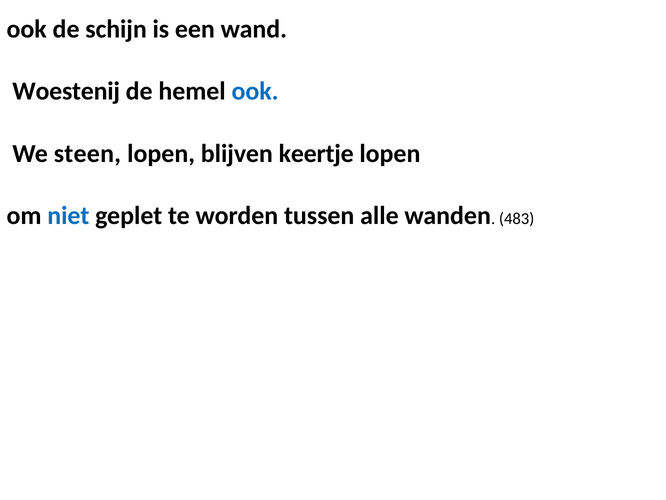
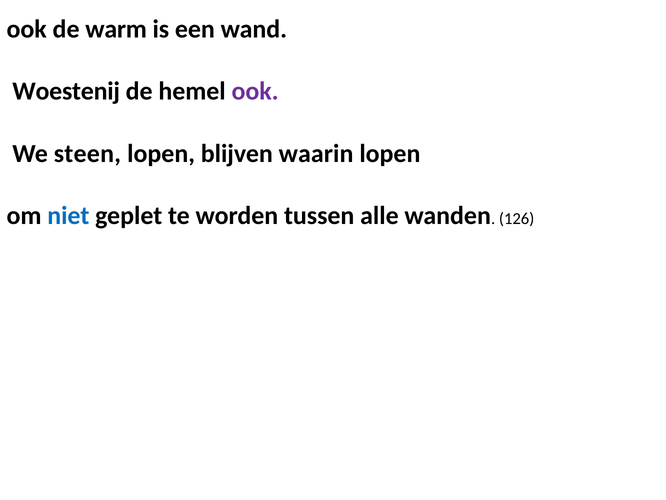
schijn: schijn -> warm (116, 29)
ook colour: blue -> purple (255, 91)
keertje: keertje -> waarin (316, 153)
483: 483 -> 126 (517, 219)
